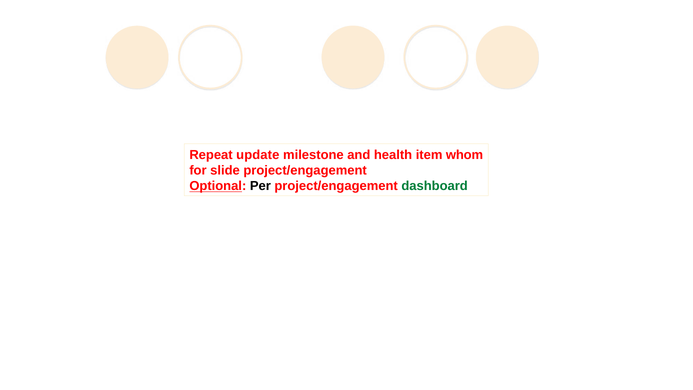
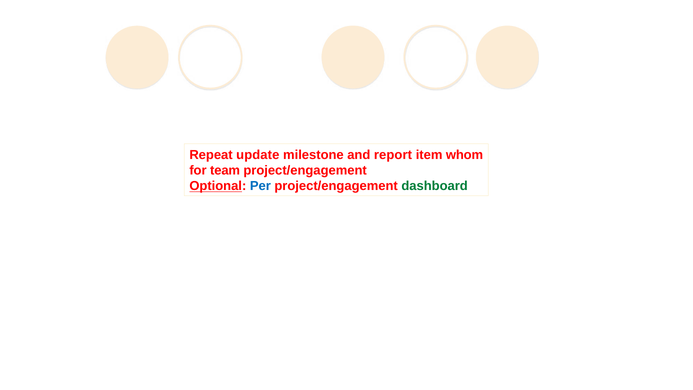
health: health -> report (393, 155)
slide: slide -> team (225, 170)
Per colour: black -> blue (260, 186)
